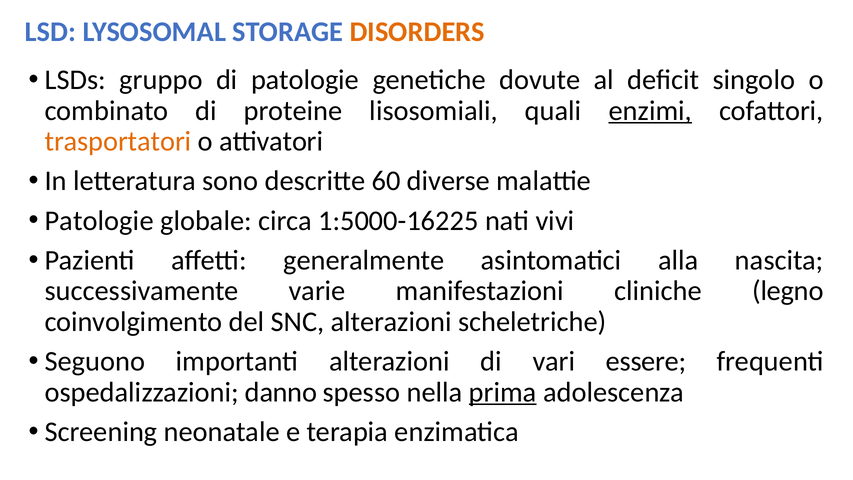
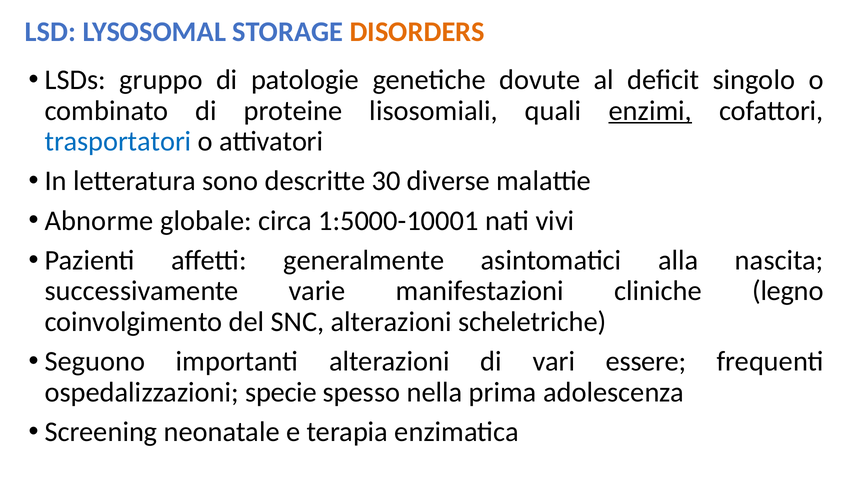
trasportatori colour: orange -> blue (118, 141)
60: 60 -> 30 (386, 181)
Patologie: Patologie -> Abnorme (99, 221)
1:5000-16225: 1:5000-16225 -> 1:5000-10001 (398, 221)
danno: danno -> specie (281, 392)
prima underline: present -> none (503, 392)
